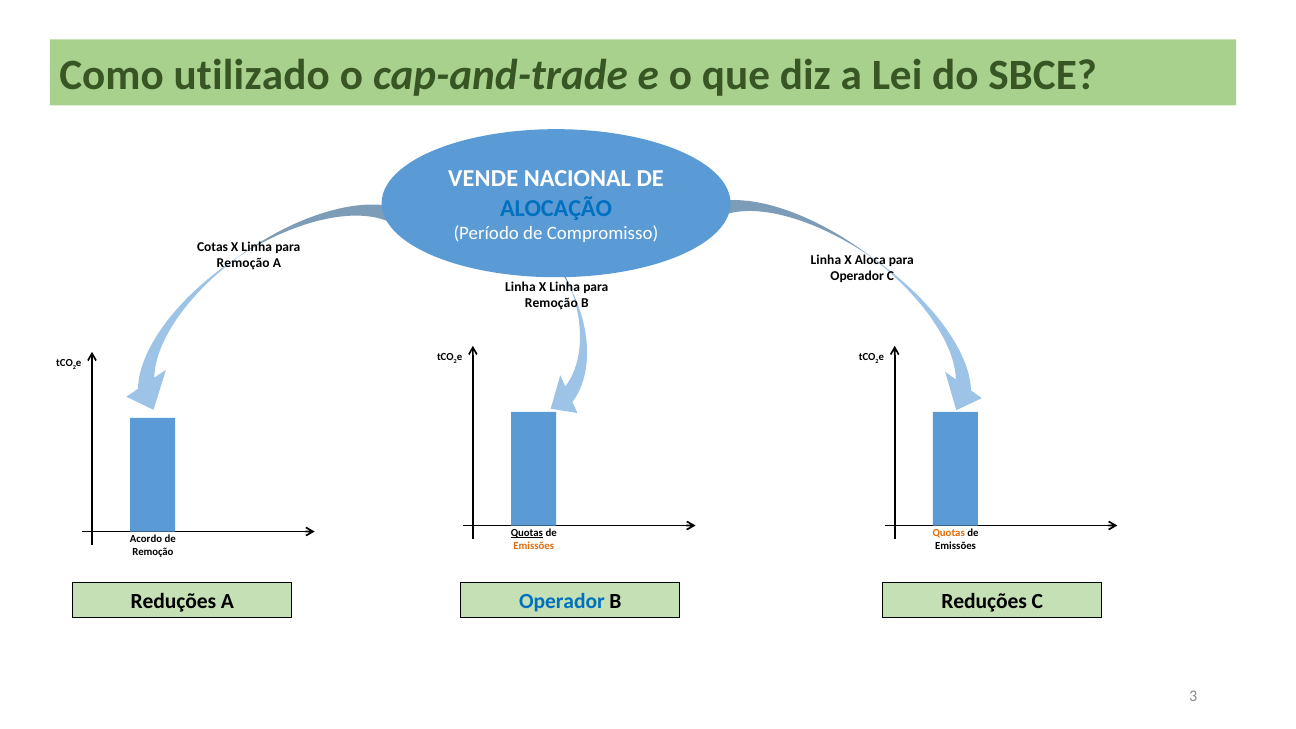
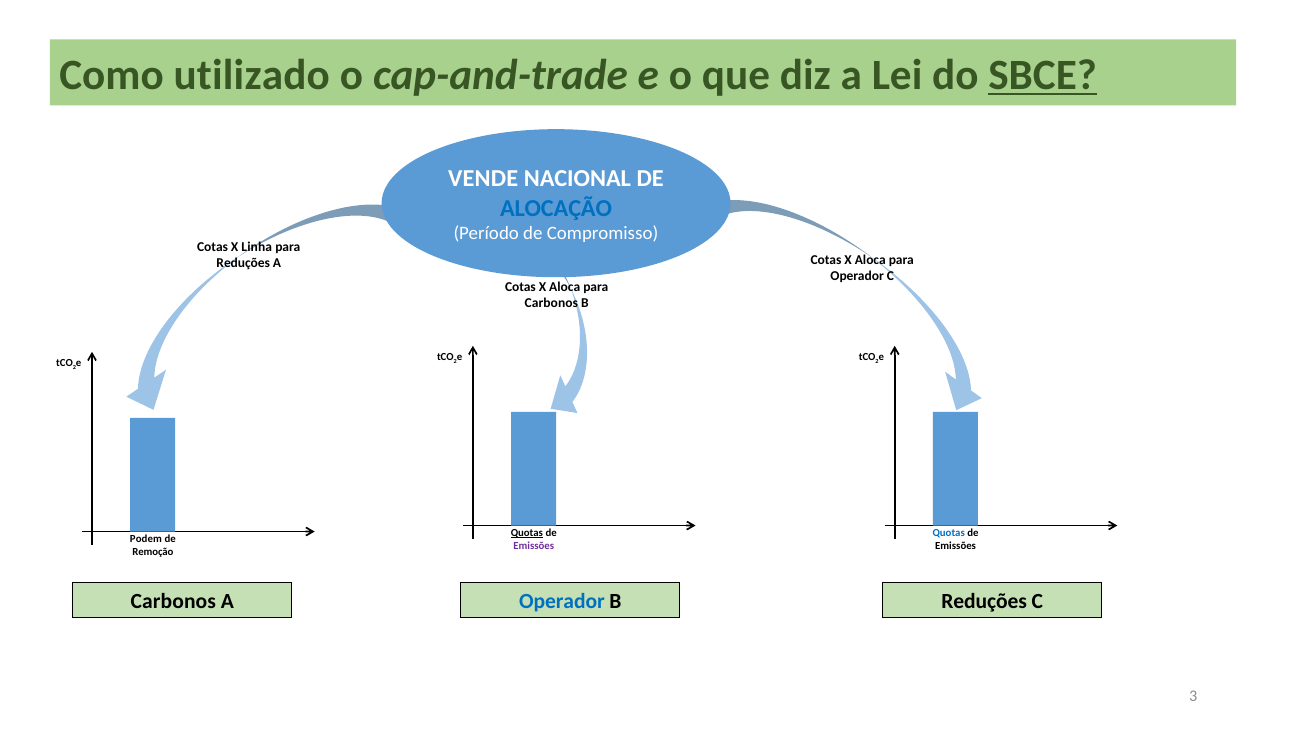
SBCE underline: none -> present (1043, 75)
Remoção: Remoção -> Reduções (243, 263)
A Linha: Linha -> Cotas (826, 260)
Linha: Linha -> Cotas (520, 287)
Linha: Linha -> Aloca (565, 287)
Remoção: Remoção -> Carbonos (551, 303)
Quotas colour: orange -> blue (949, 533)
Acordo: Acordo -> Podem (146, 539)
Emissões colour: orange -> purple (534, 546)
Reduções: Reduções -> Carbonos (173, 602)
